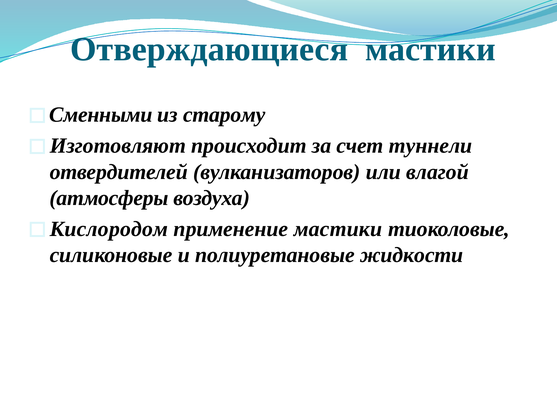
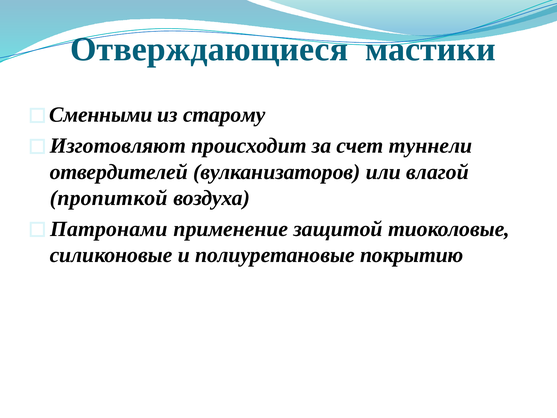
атмосферы: атмосферы -> пропиткой (109, 198)
Кислородом: Кислородом -> Патронами (109, 229)
применение мастики: мастики -> защитой (338, 229)
жидкости: жидкости -> покрытию (412, 255)
